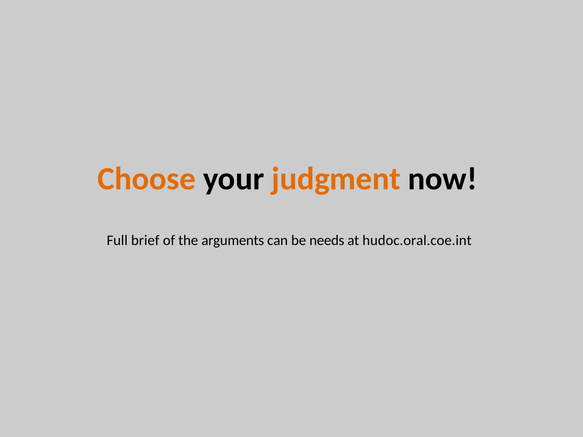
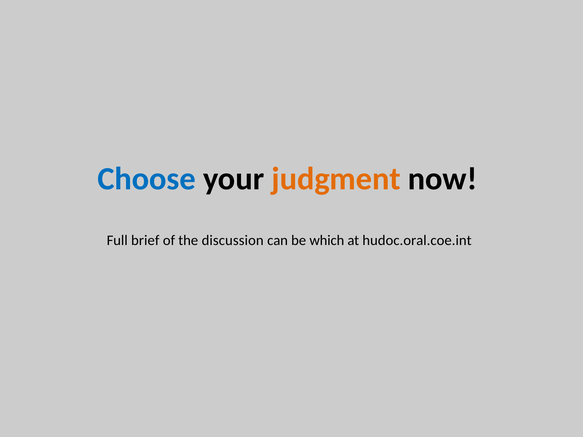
Choose colour: orange -> blue (147, 179)
arguments: arguments -> discussion (233, 240)
needs: needs -> which (327, 240)
